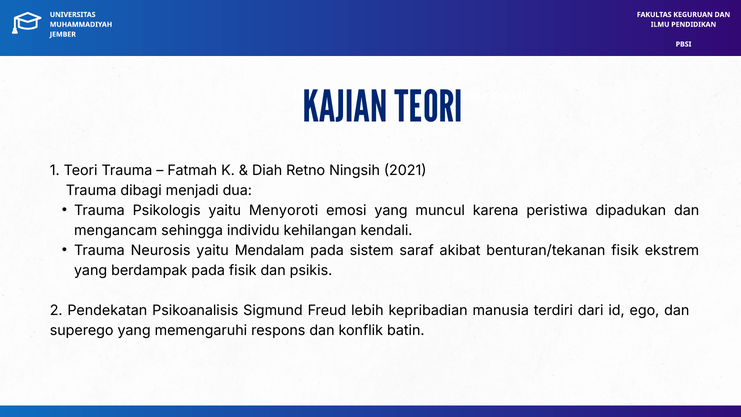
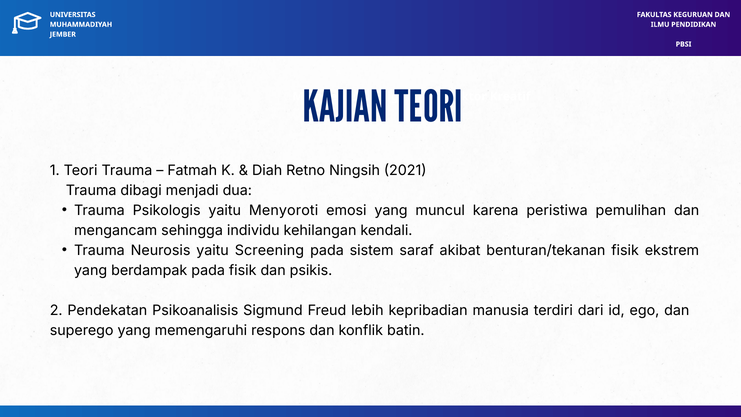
dipadukan: dipadukan -> pemulihan (631, 210)
Mendalam: Mendalam -> Screening (269, 250)
